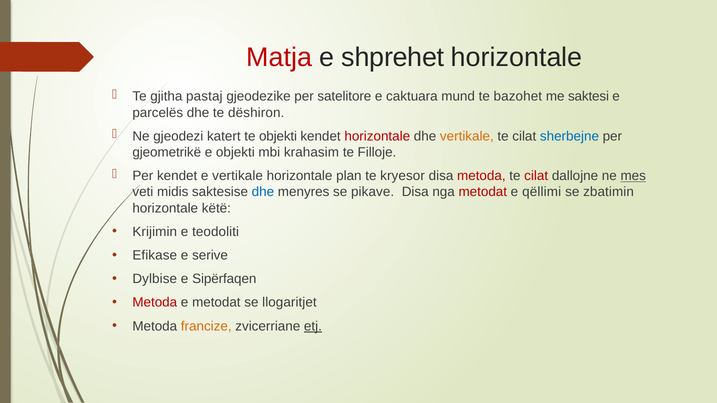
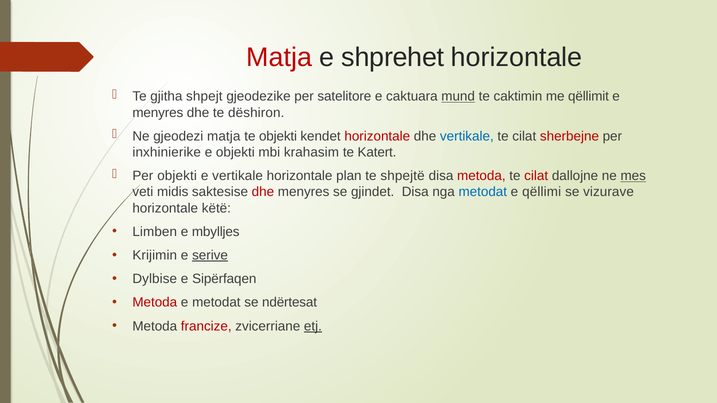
pastaj: pastaj -> shpejt (204, 97)
mund underline: none -> present (458, 97)
bazohet: bazohet -> caktimin (518, 97)
saktesi: saktesi -> qëllimit (589, 97)
parcelës: parcelës -> menyres (158, 113)
gjeodezi katert: katert -> matja (224, 136)
vertikale colour: orange -> blue (467, 136)
sherbejne colour: blue -> red (569, 136)
gjeometrikë: gjeometrikë -> inxhinierike (167, 152)
Filloje: Filloje -> Katert (377, 152)
Per kendet: kendet -> objekti (177, 176)
kryesor: kryesor -> shpejtë (403, 176)
dhe colour: blue -> red (263, 192)
pikave: pikave -> gjindet (373, 192)
metodat colour: red -> blue (483, 192)
zbatimin: zbatimin -> vizurave (609, 192)
Krijimin: Krijimin -> Limben (155, 232)
teodoliti: teodoliti -> mbylljes (216, 232)
Efikase: Efikase -> Krijimin (155, 256)
serive underline: none -> present (210, 256)
llogaritjet: llogaritjet -> ndërtesat (290, 303)
francize colour: orange -> red (206, 326)
